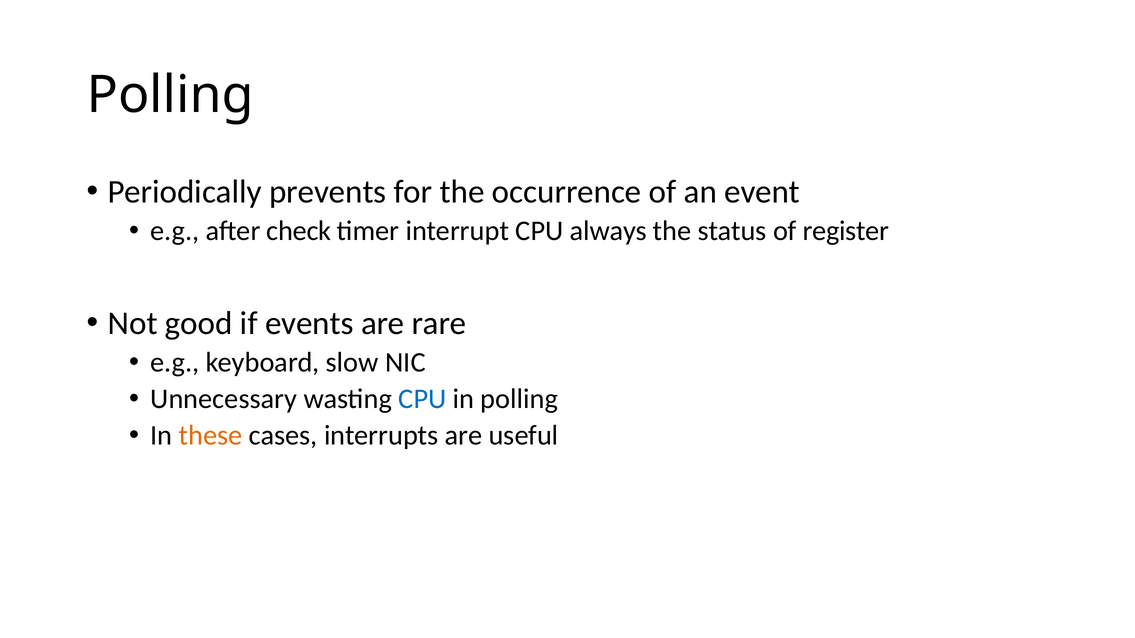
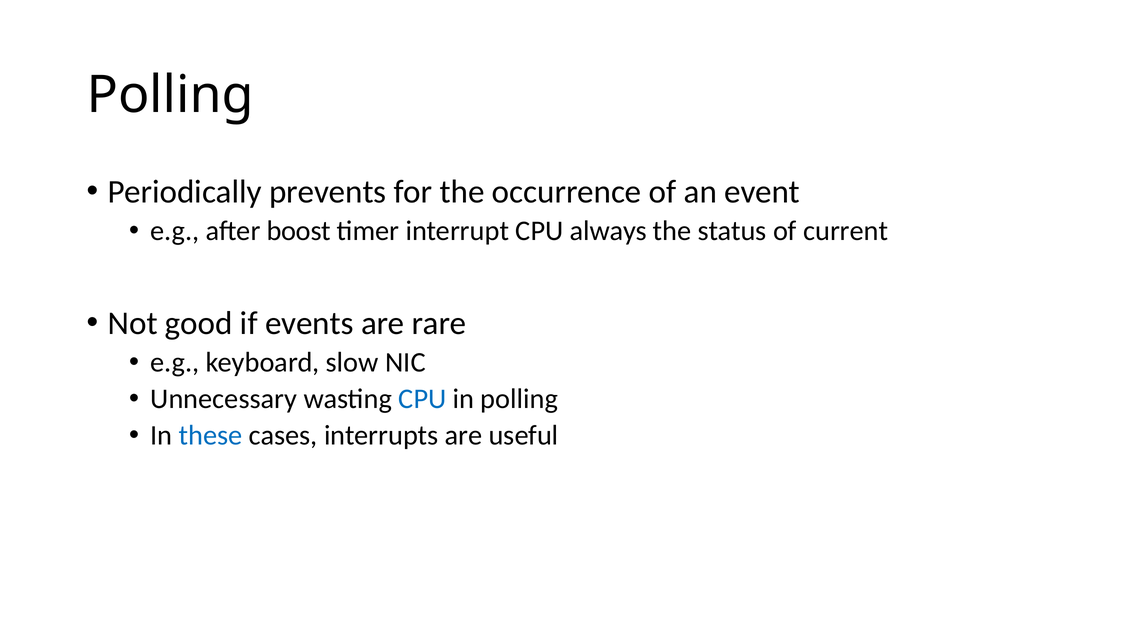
check: check -> boost (299, 231)
register: register -> current (846, 231)
these colour: orange -> blue (211, 436)
